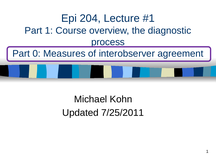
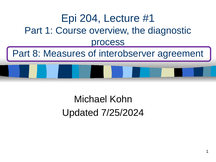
0: 0 -> 8 (37, 54)
7/25/2011: 7/25/2011 -> 7/25/2024 (123, 113)
